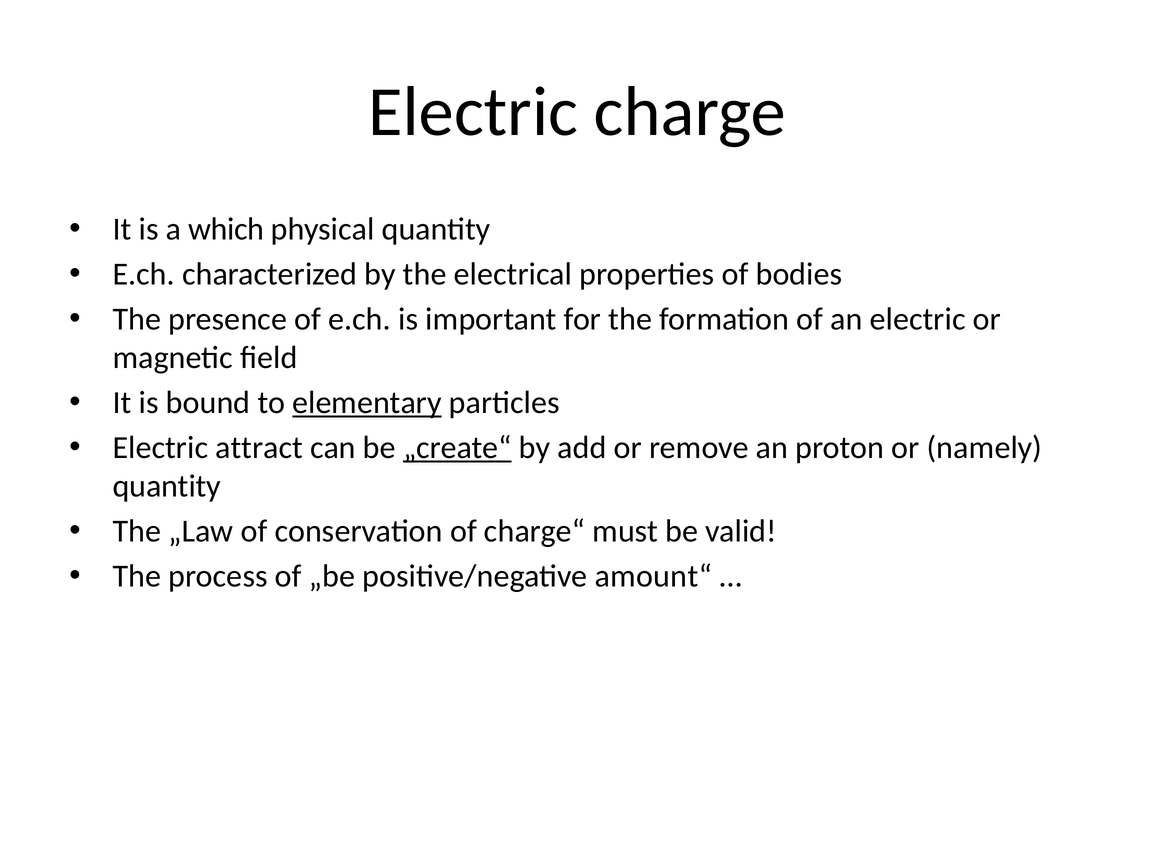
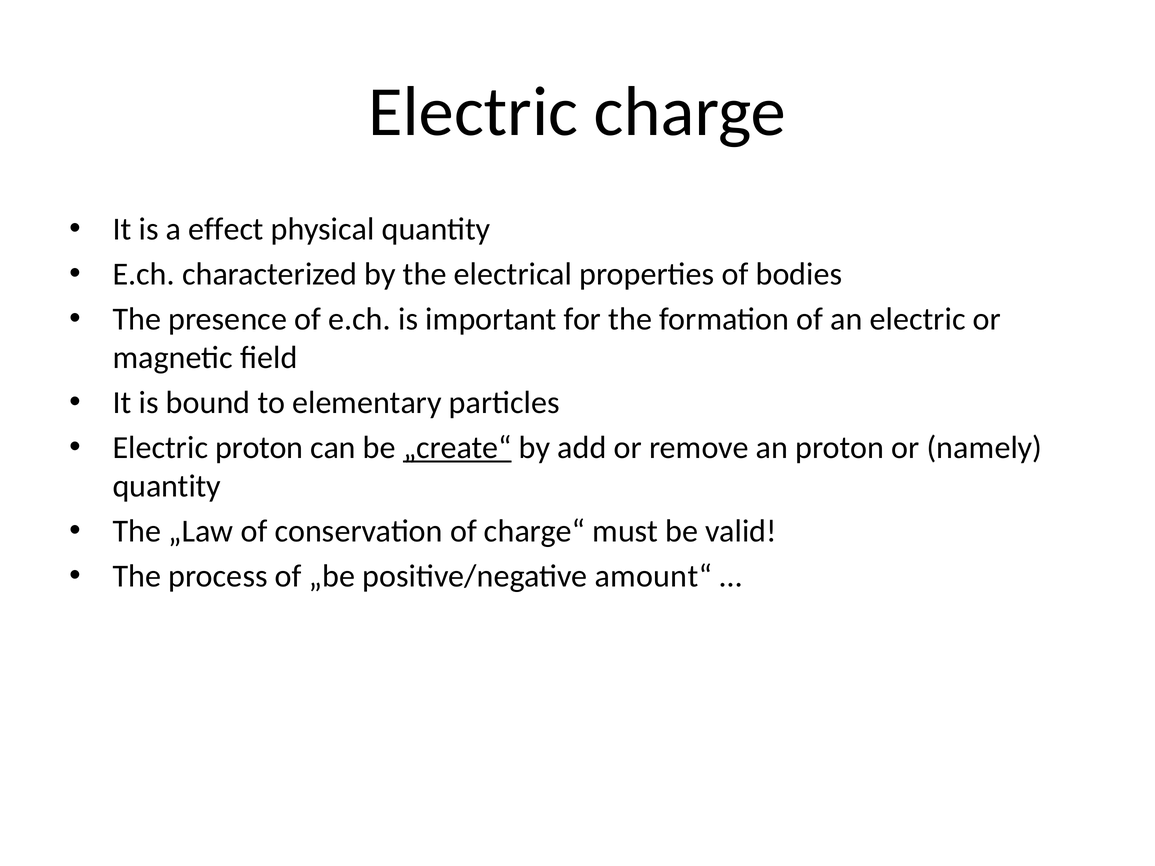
which: which -> effect (226, 229)
elementary underline: present -> none (367, 403)
Electric attract: attract -> proton (259, 448)
